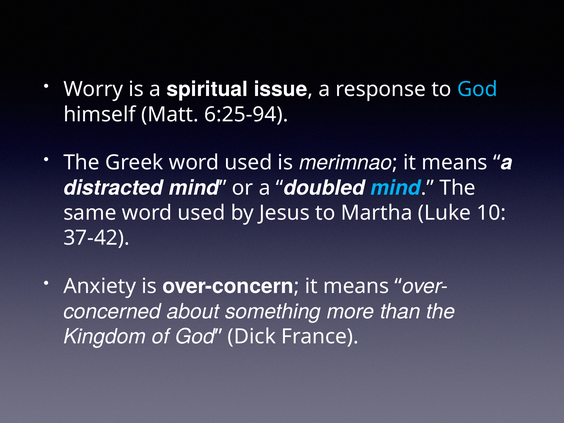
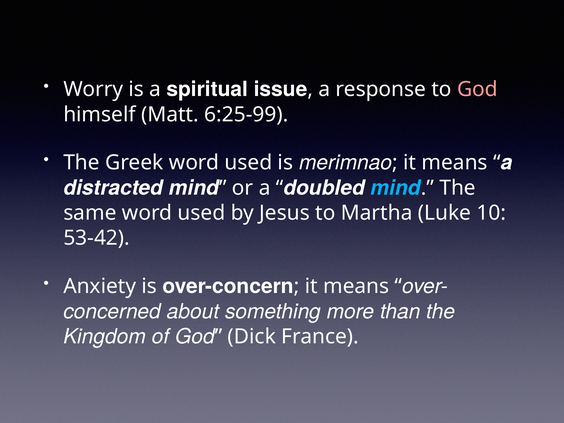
God colour: light blue -> pink (477, 89)
6:25-94: 6:25-94 -> 6:25-99 (246, 114)
37-42: 37-42 -> 53-42 (97, 238)
